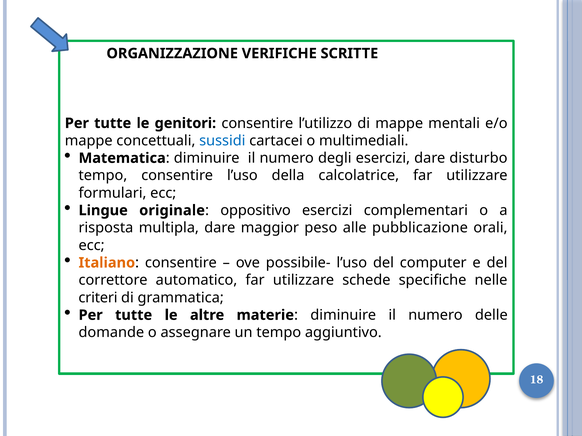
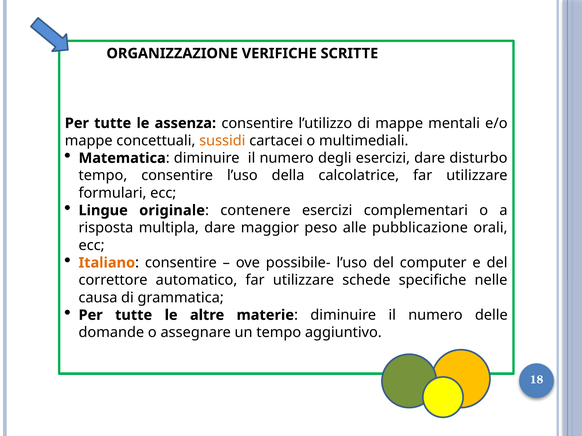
genitori: genitori -> assenza (185, 123)
sussidi colour: blue -> orange (222, 141)
oppositivo: oppositivo -> contenere (255, 211)
criteri: criteri -> causa (98, 298)
